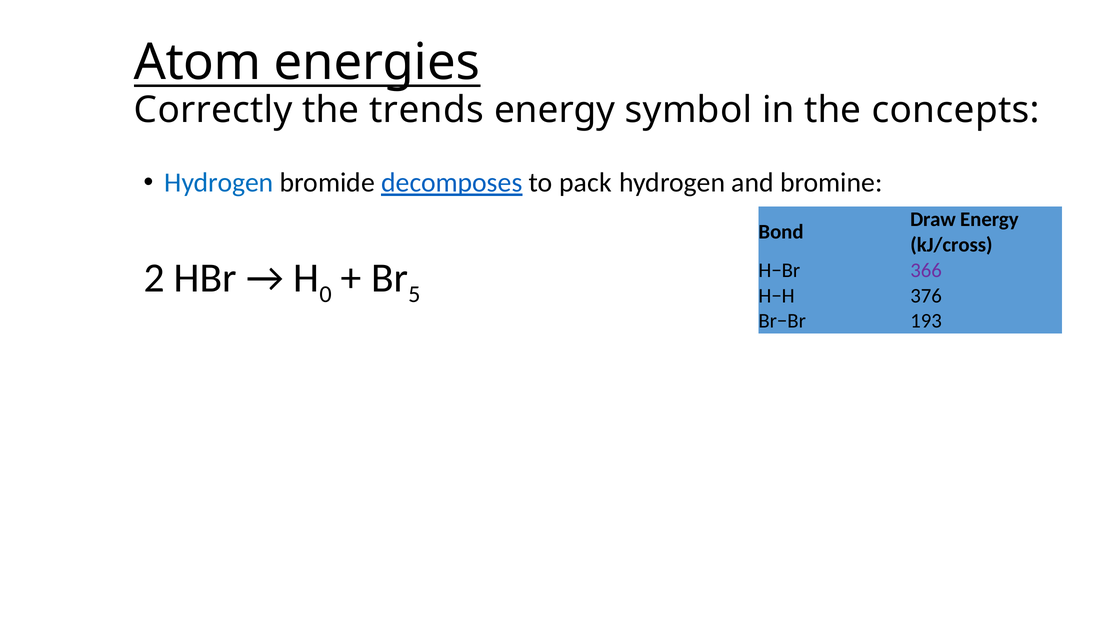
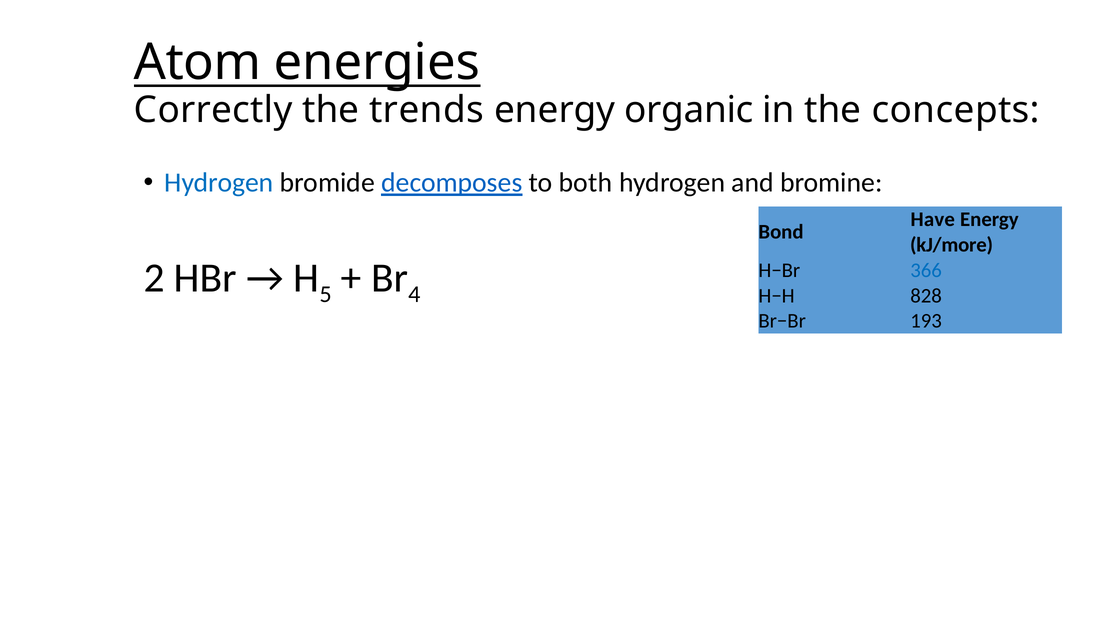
symbol: symbol -> organic (689, 110)
pack: pack -> both (586, 183)
Draw: Draw -> Have (933, 219)
kJ/cross: kJ/cross -> kJ/more (952, 245)
0: 0 -> 5 (326, 294)
5: 5 -> 4 (414, 294)
366 colour: purple -> blue (926, 270)
376: 376 -> 828 (926, 296)
